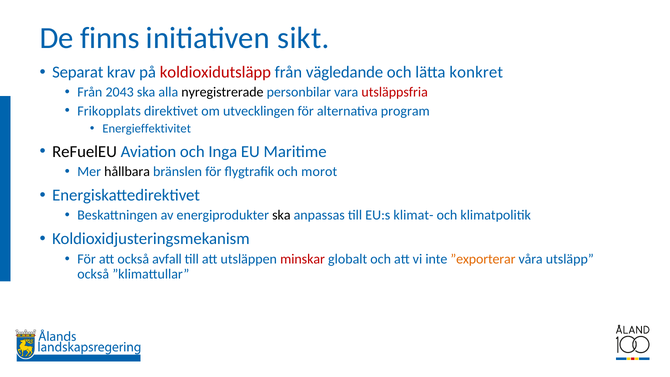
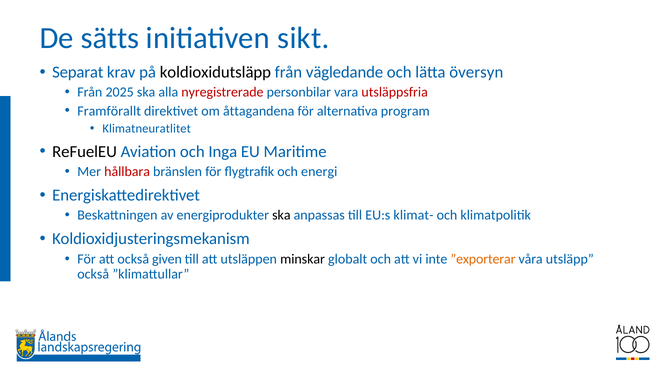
finns: finns -> sätts (110, 38)
koldioxidutsläpp colour: red -> black (215, 72)
konkret: konkret -> översyn (476, 72)
2043: 2043 -> 2025 (120, 92)
nyregistrerade colour: black -> red (222, 92)
Frikopplats: Frikopplats -> Framförallt (109, 111)
utvecklingen: utvecklingen -> åttagandena (259, 111)
Energieffektivitet: Energieffektivitet -> Klimatneuratlitet (147, 129)
hållbara colour: black -> red (127, 172)
morot: morot -> energi (319, 172)
avfall: avfall -> given (167, 259)
minskar colour: red -> black (303, 259)
